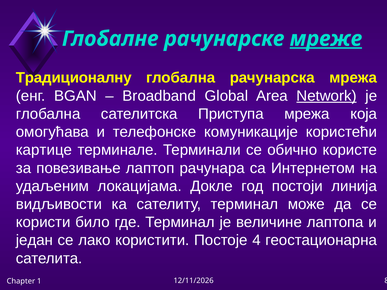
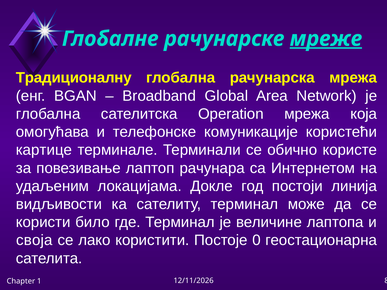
Network underline: present -> none (327, 96)
Приступа: Приступа -> Operation (231, 114)
један: један -> своја (34, 240)
4: 4 -> 0 (257, 240)
